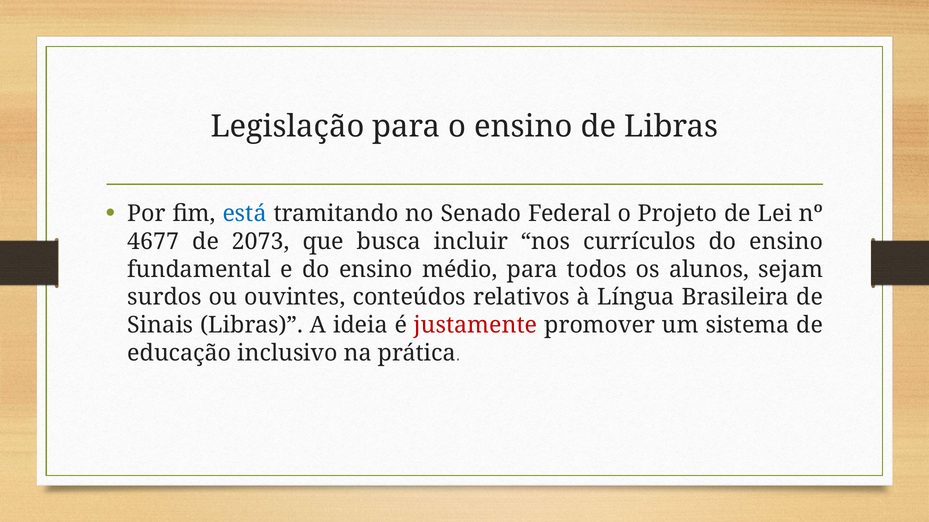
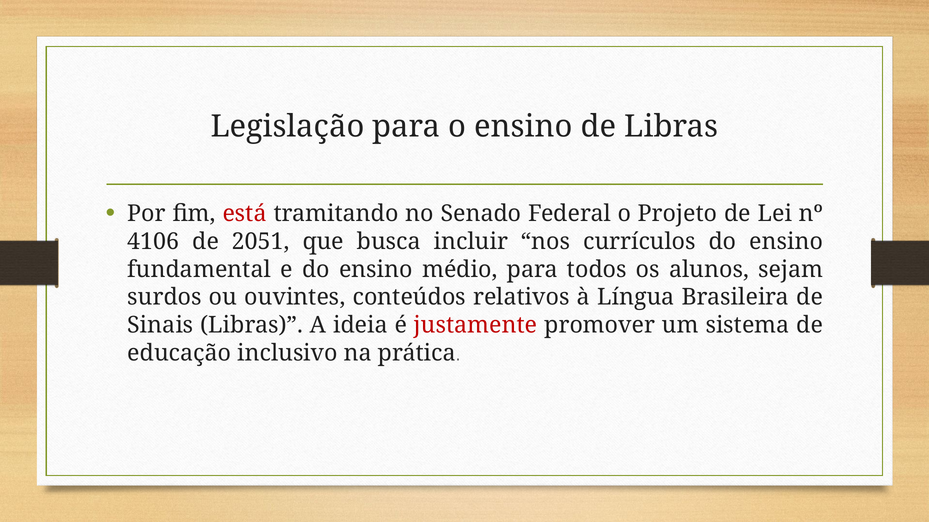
está colour: blue -> red (245, 214)
4677: 4677 -> 4106 (153, 242)
2073: 2073 -> 2051 (261, 242)
